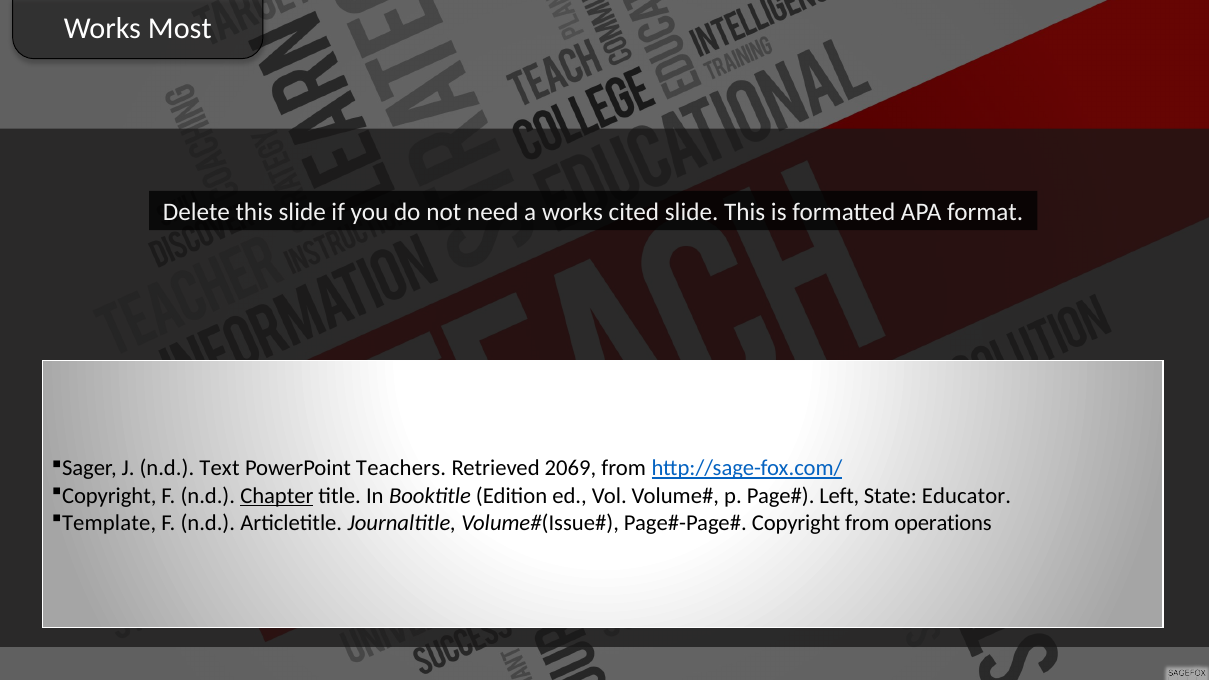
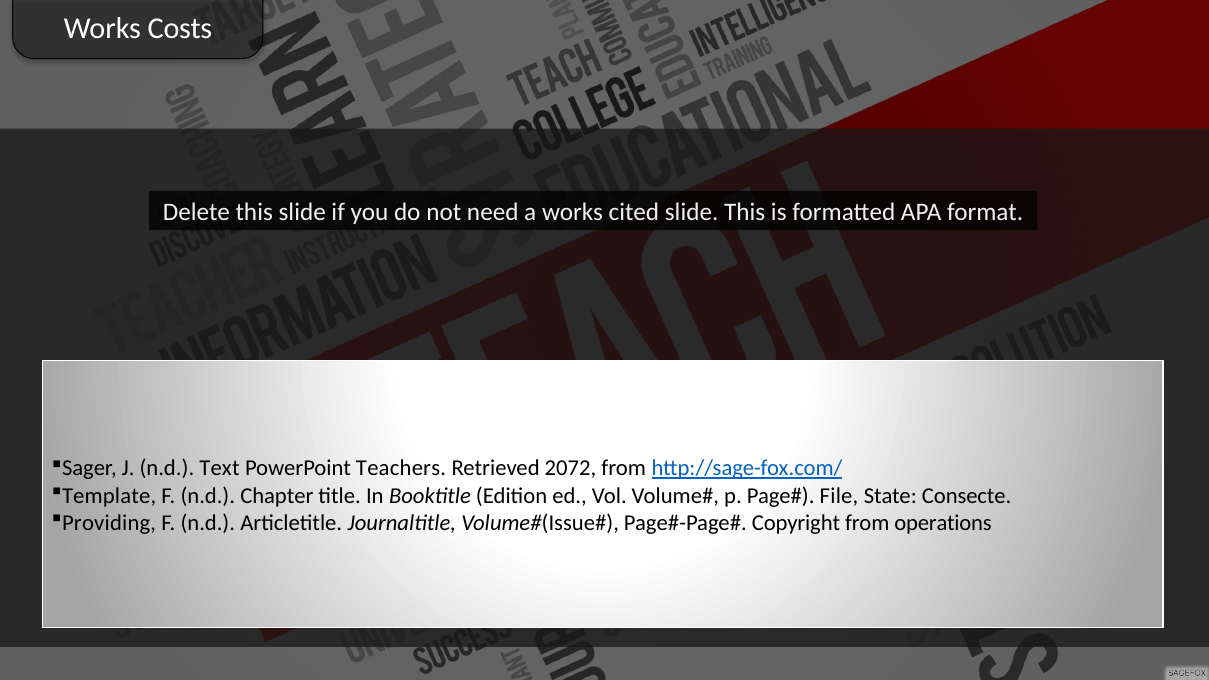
Most: Most -> Costs (180, 29)
2069: 2069 -> 2072 (570, 468)
Copyright: Copyright -> Template (109, 496)
Chapter underline: present -> none (277, 496)
Left: Left -> File (839, 496)
Educator: Educator -> Consecte (967, 496)
Template: Template -> Providing (109, 523)
